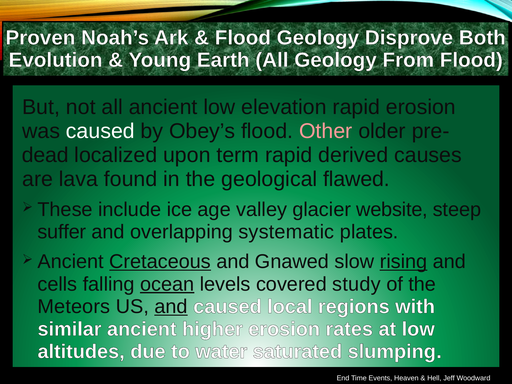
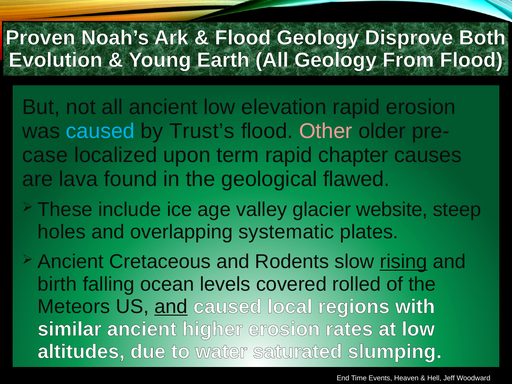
caused colour: white -> light blue (100, 131)
Obey’s: Obey’s -> Trust’s (202, 131)
dead: dead -> case (45, 155)
derived: derived -> chapter (353, 155)
suffer: suffer -> holes (62, 232)
Cretaceous underline: present -> none (160, 262)
Gnawed: Gnawed -> Rodents (292, 262)
cells: cells -> birth (57, 284)
ocean underline: present -> none (167, 284)
study: study -> rolled (357, 284)
